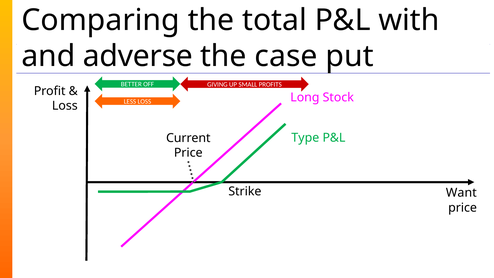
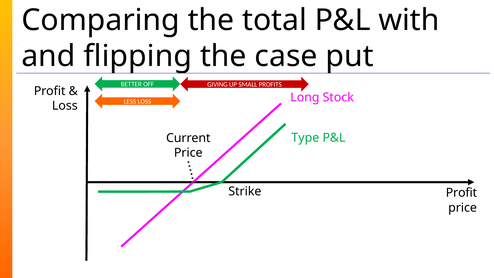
adverse: adverse -> flipping (138, 56)
Want: Want -> Profit (461, 193)
